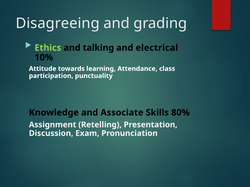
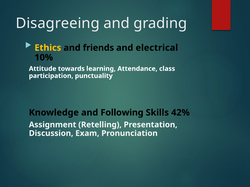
Ethics colour: light green -> yellow (48, 48)
talking: talking -> friends (98, 48)
Associate: Associate -> Following (122, 113)
80%: 80% -> 42% (180, 113)
